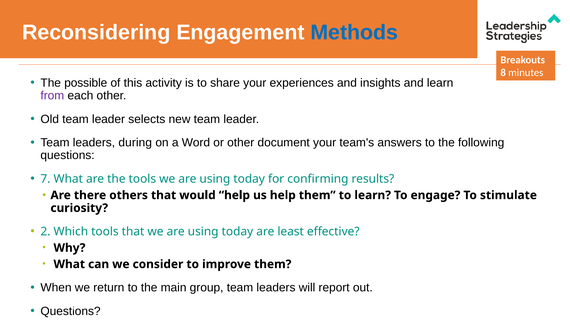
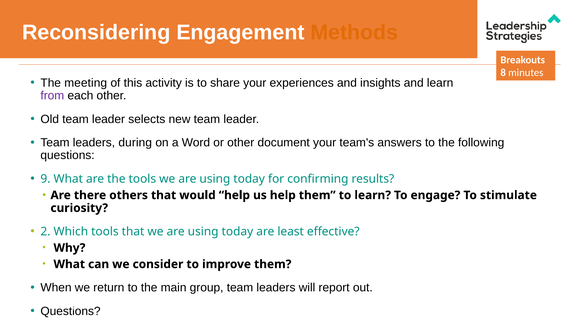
Methods colour: blue -> orange (354, 32)
possible: possible -> meeting (86, 83)
7: 7 -> 9 (45, 179)
